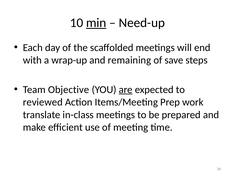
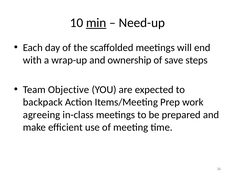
remaining: remaining -> ownership (130, 60)
are underline: present -> none (126, 89)
reviewed: reviewed -> backpack (43, 102)
translate: translate -> agreeing (42, 114)
